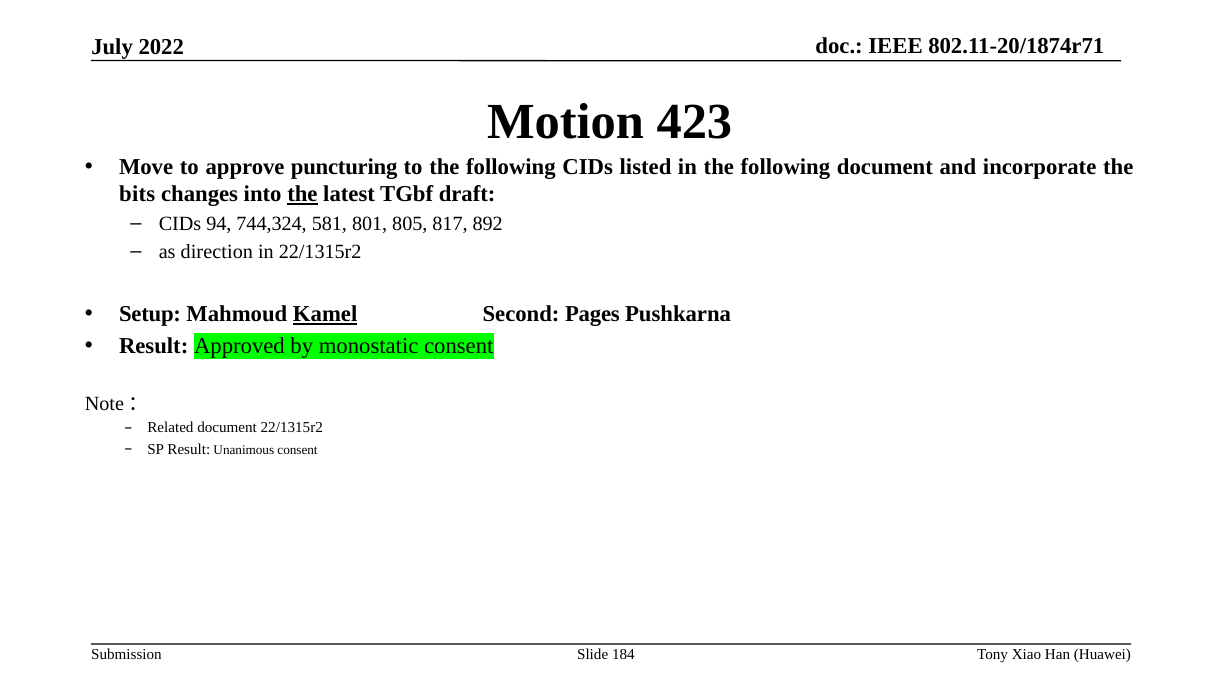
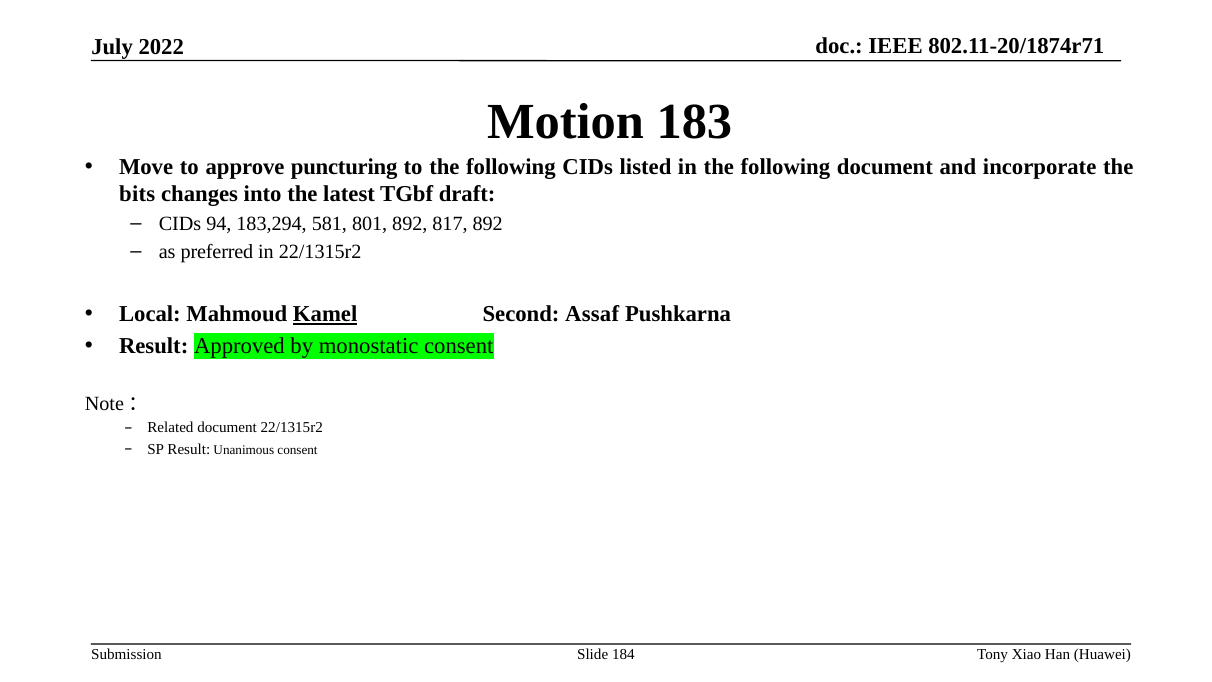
423: 423 -> 183 (694, 122)
the underline: present -> none (302, 194)
744,324: 744,324 -> 183,294 (272, 224)
801 805: 805 -> 892 (410, 224)
direction: direction -> preferred (217, 252)
Setup: Setup -> Local (150, 314)
Pages: Pages -> Assaf (592, 314)
